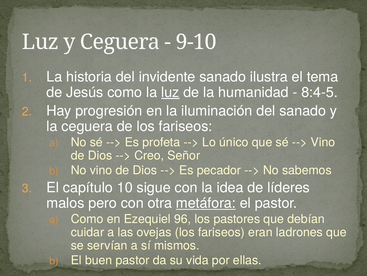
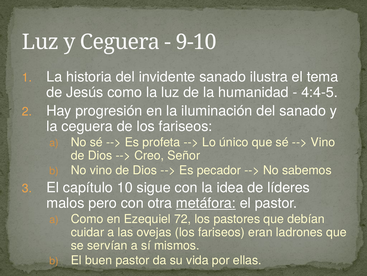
luz underline: present -> none (170, 92)
8:4-5: 8:4-5 -> 4:4-5 (320, 92)
96: 96 -> 72 (183, 218)
